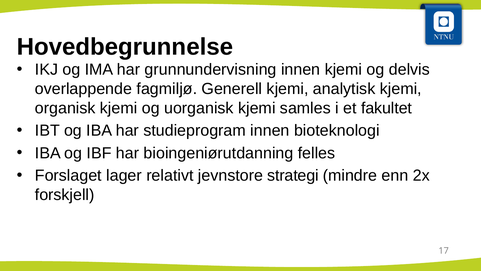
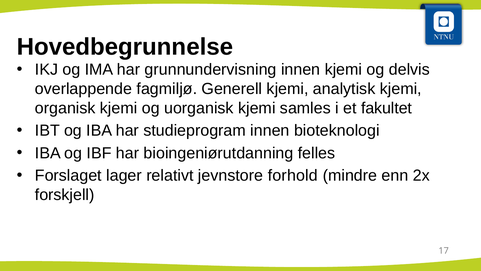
strategi: strategi -> forhold (293, 175)
